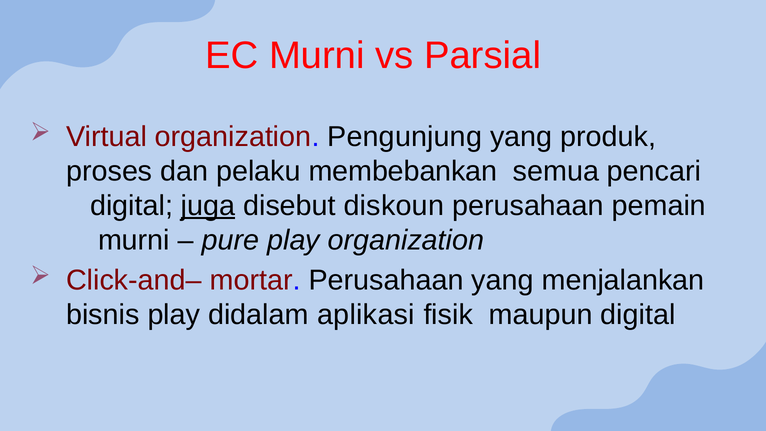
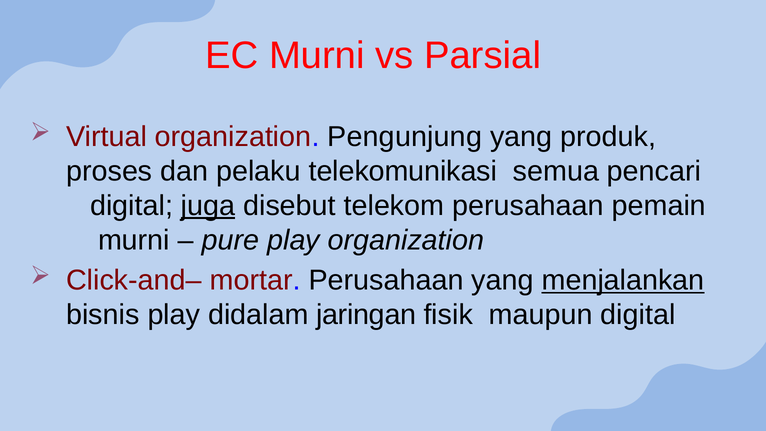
membebankan: membebankan -> telekomunikasi (403, 171)
diskoun: diskoun -> telekom (394, 206)
menjalankan underline: none -> present (623, 280)
aplikasi: aplikasi -> jaringan (366, 315)
